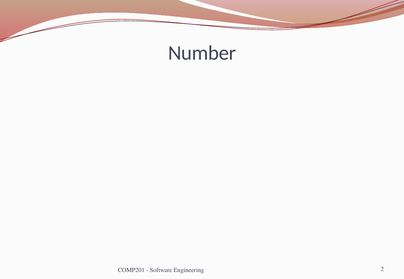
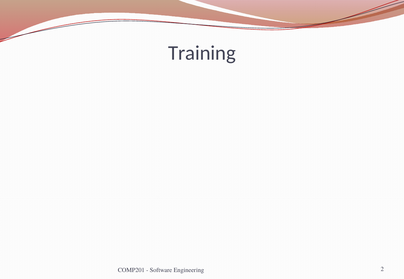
Number: Number -> Training (202, 53)
